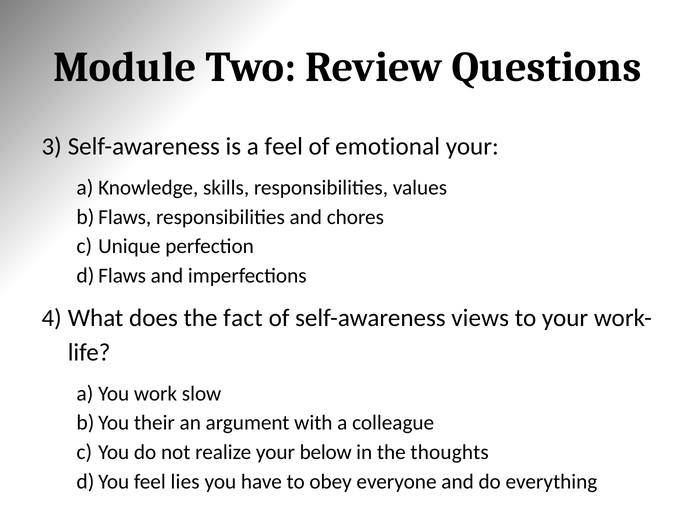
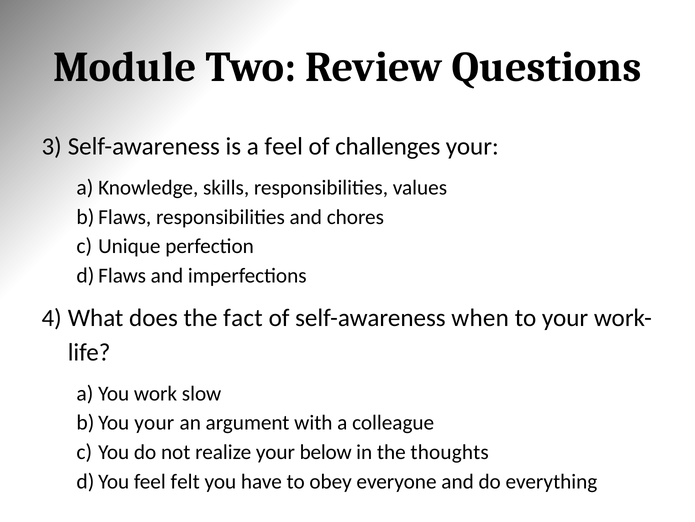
emotional: emotional -> challenges (388, 146)
views: views -> when (480, 317)
their: their -> your (154, 422)
lies: lies -> felt (185, 481)
